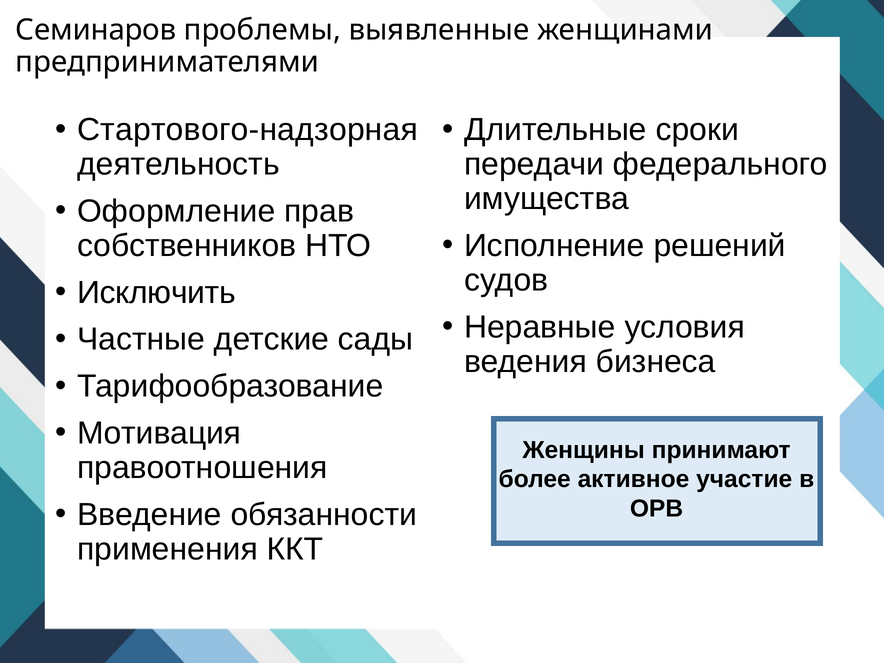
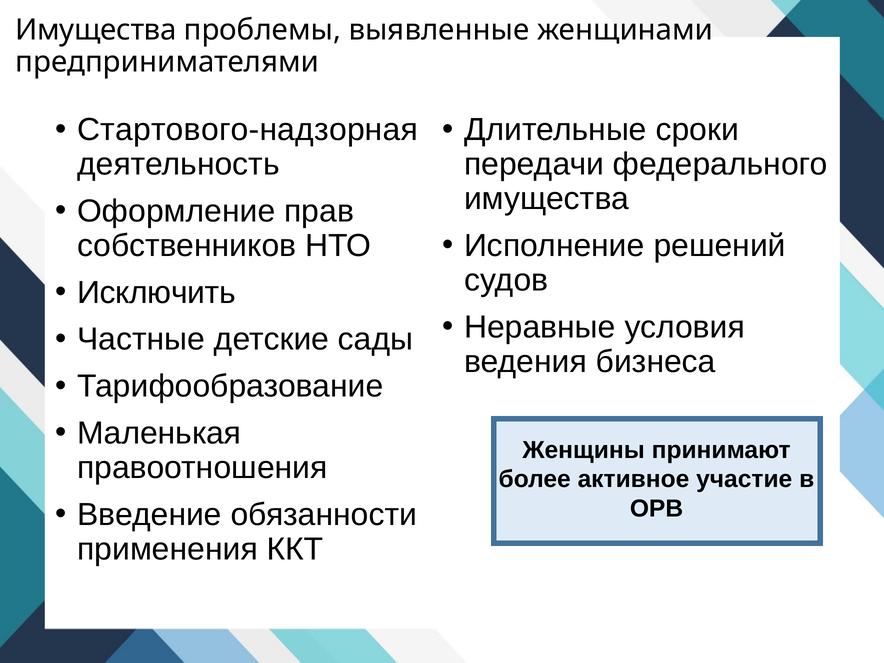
Семинаров: Семинаров -> Имущества (96, 30)
Мотивация: Мотивация -> Маленькая (159, 433)
